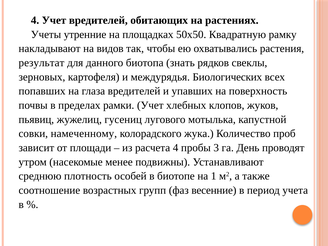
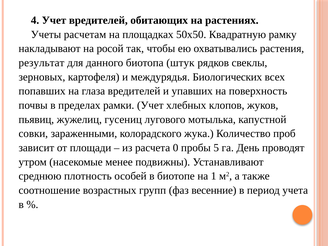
утренние: утренние -> расчетам (85, 34)
видов: видов -> росой (110, 49)
знать: знать -> штук (180, 63)
намеченному: намеченному -> зараженными (84, 134)
расчета 4: 4 -> 0 (176, 148)
3: 3 -> 5 (216, 148)
